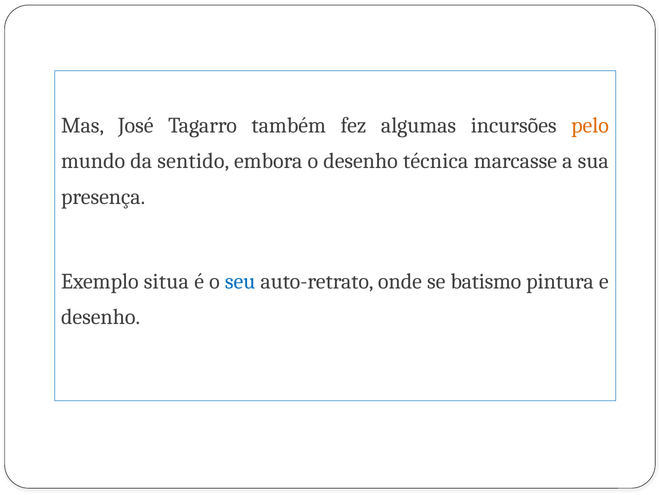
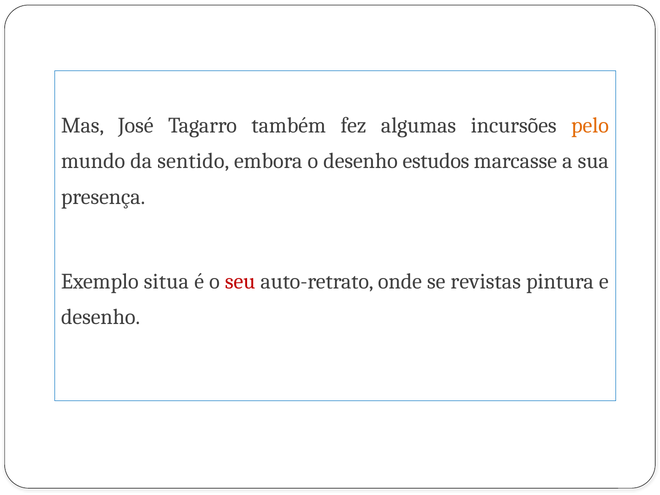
técnica: técnica -> estudos (436, 161)
seu colour: blue -> red (240, 282)
batismo: batismo -> revistas (486, 282)
